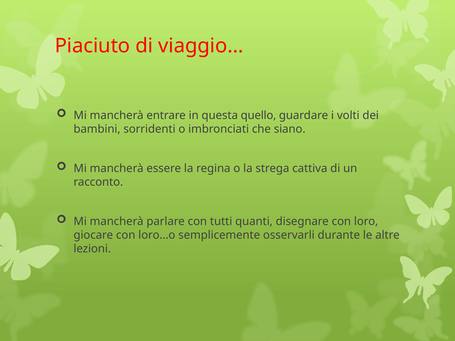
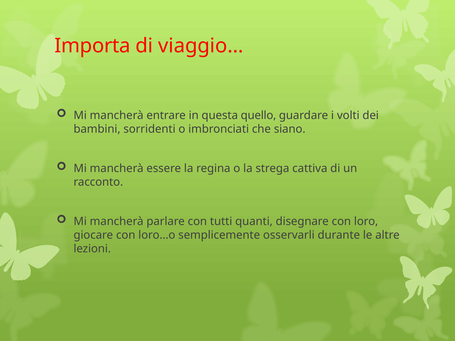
Piaciuto: Piaciuto -> Importa (93, 46)
